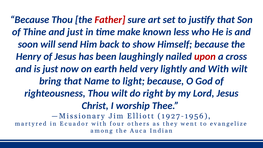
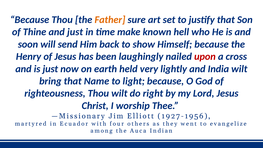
Father colour: red -> orange (110, 20)
less: less -> hell (181, 32)
and With: With -> India (218, 69)
